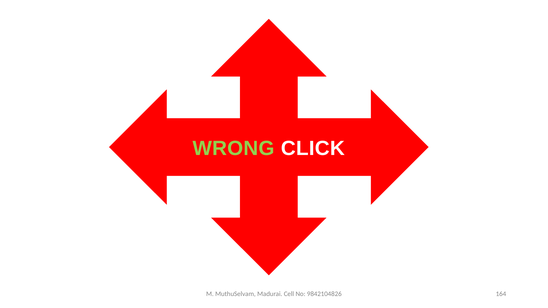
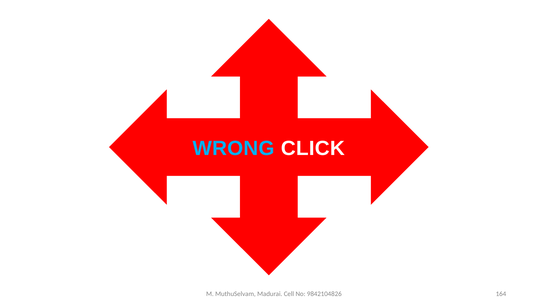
WRONG colour: light green -> light blue (233, 149)
